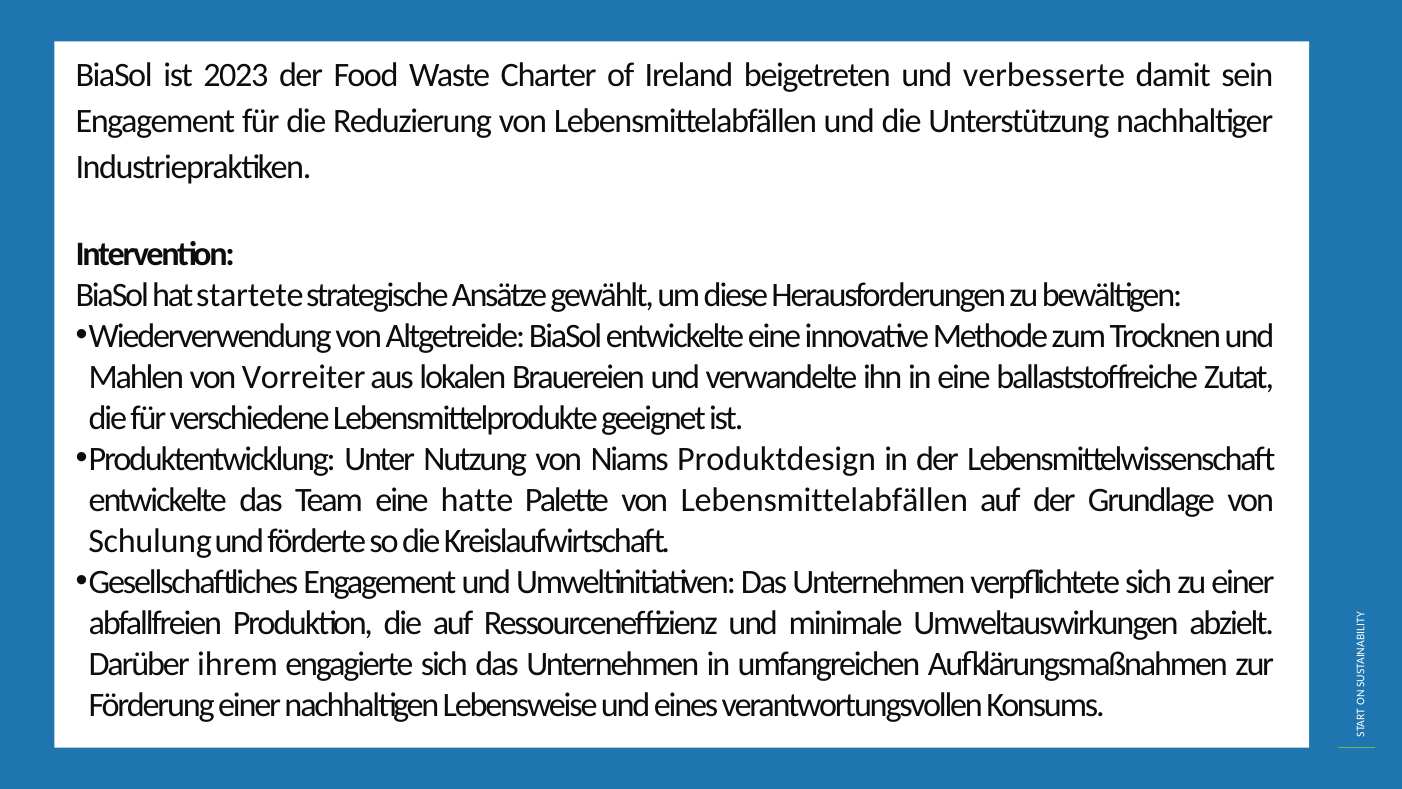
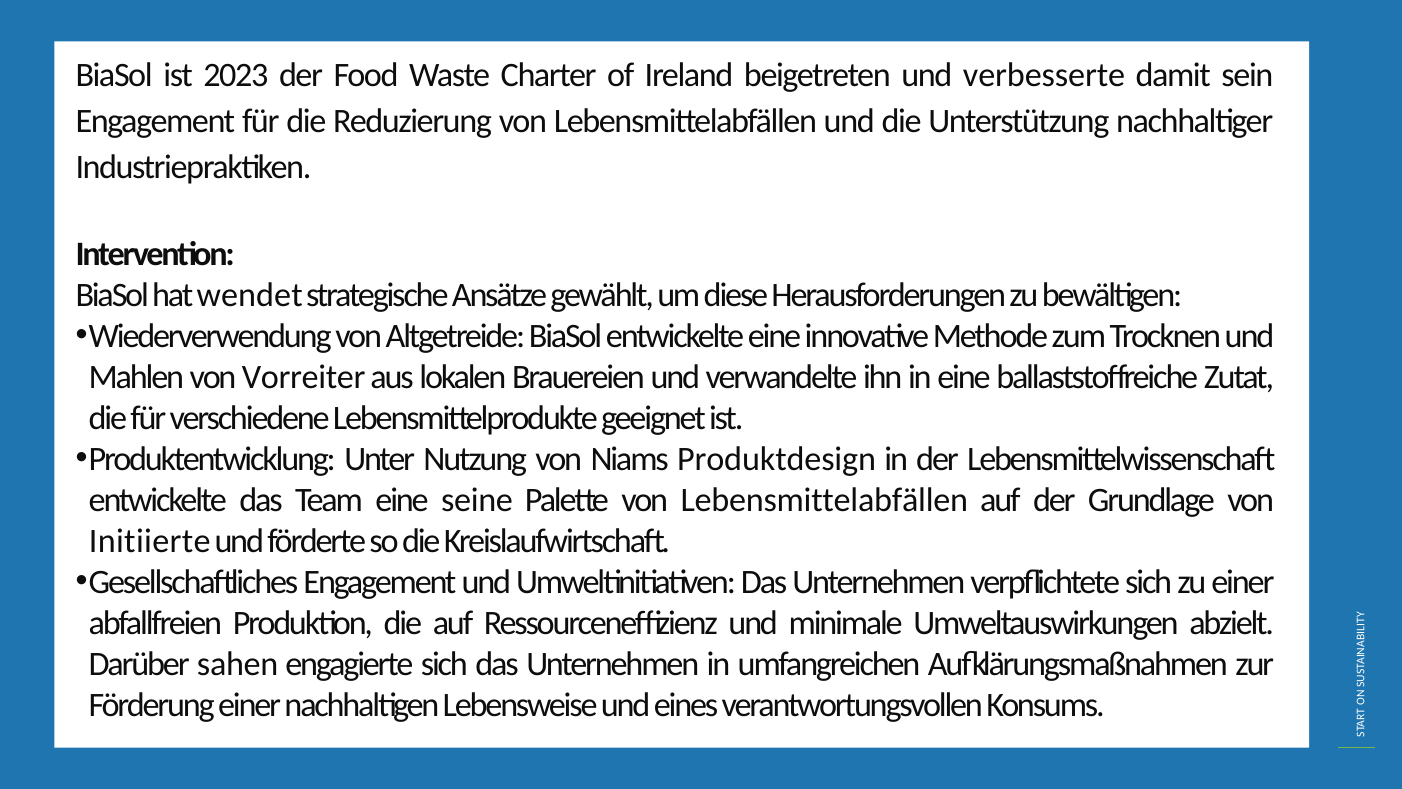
startete: startete -> wendet (250, 295)
hatte: hatte -> seine (477, 500)
Schulung: Schulung -> Initiierte (150, 541)
ihrem: ihrem -> sahen (238, 664)
